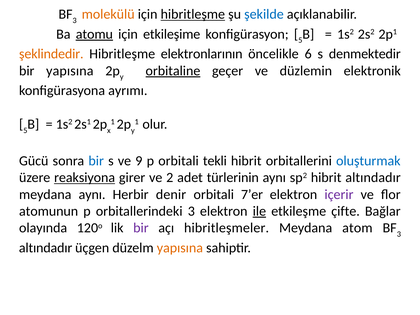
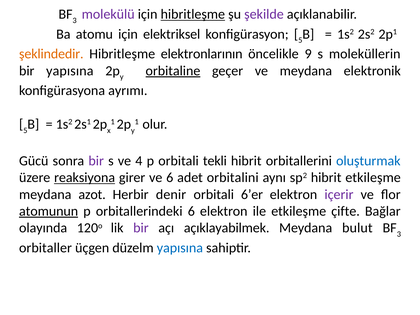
molekülü colour: orange -> purple (108, 14)
şekilde colour: blue -> purple (264, 14)
atomu underline: present -> none (94, 34)
etkileşime: etkileşime -> elektriksel (172, 34)
6: 6 -> 9 (308, 54)
denmektedir: denmektedir -> moleküllerin (365, 54)
ve düzlemin: düzlemin -> meydana (306, 71)
bir colour: blue -> purple (96, 161)
9: 9 -> 4 (139, 161)
ve 2: 2 -> 6 (170, 178)
türlerinin: türlerinin -> orbitalini (233, 178)
hibrit altındadır: altındadır -> etkileşme (373, 178)
meydana aynı: aynı -> azot (92, 194)
7’er: 7’er -> 6’er (252, 194)
atomunun underline: none -> present (49, 211)
orbitallerindeki 3: 3 -> 6 (191, 211)
ile underline: present -> none (259, 211)
hibritleşmeler: hibritleşmeler -> açıklayabilmek (227, 228)
atom: atom -> bulut (357, 228)
altındadır: altındadır -> orbitaller (46, 248)
yapısına colour: orange -> blue (180, 248)
